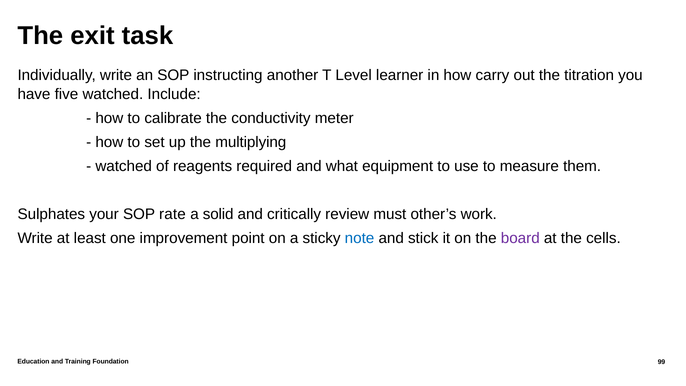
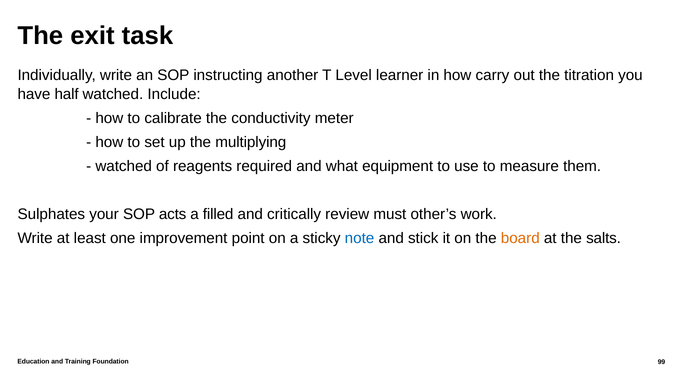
five: five -> half (67, 94)
rate: rate -> acts (173, 214)
solid: solid -> filled (218, 214)
board colour: purple -> orange (520, 238)
cells: cells -> salts (604, 238)
